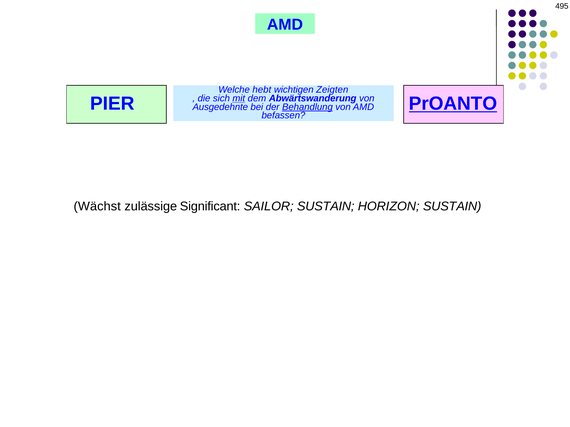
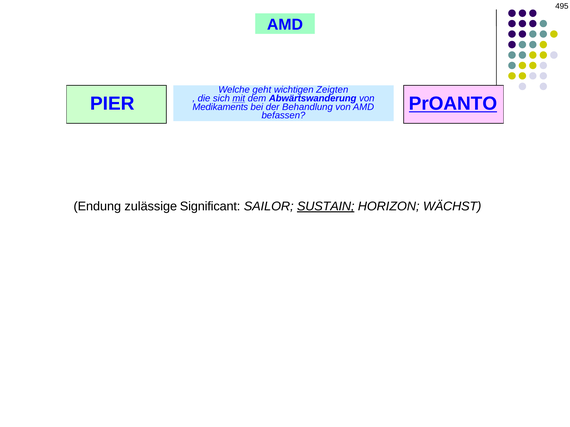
hebt: hebt -> geht (262, 90)
Ausgedehnte: Ausgedehnte -> Medikaments (220, 107)
Behandlung underline: present -> none (307, 107)
Wächst: Wächst -> Endung (97, 207)
SUSTAIN underline: none -> present (326, 207)
HORIZON SUSTAIN: SUSTAIN -> WÄCHST (452, 207)
